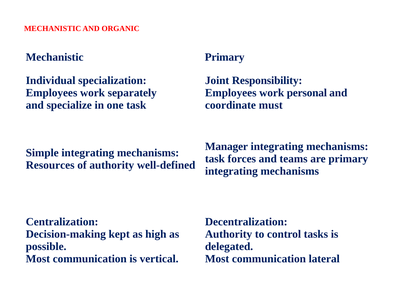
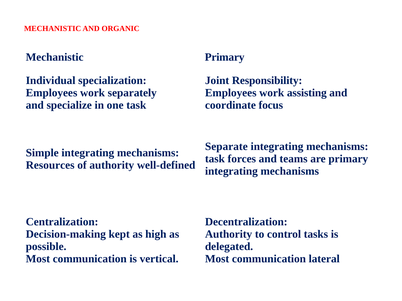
personal: personal -> assisting (307, 93)
must: must -> focus (271, 105)
Manager: Manager -> Separate (226, 147)
